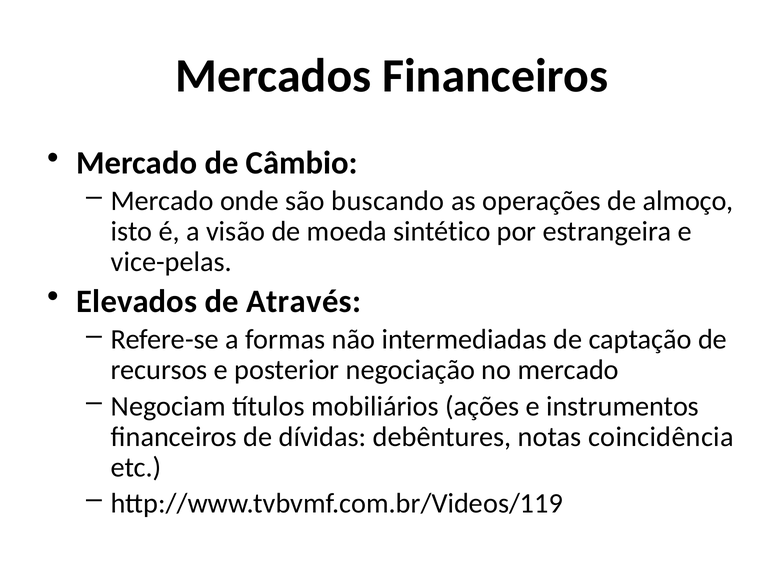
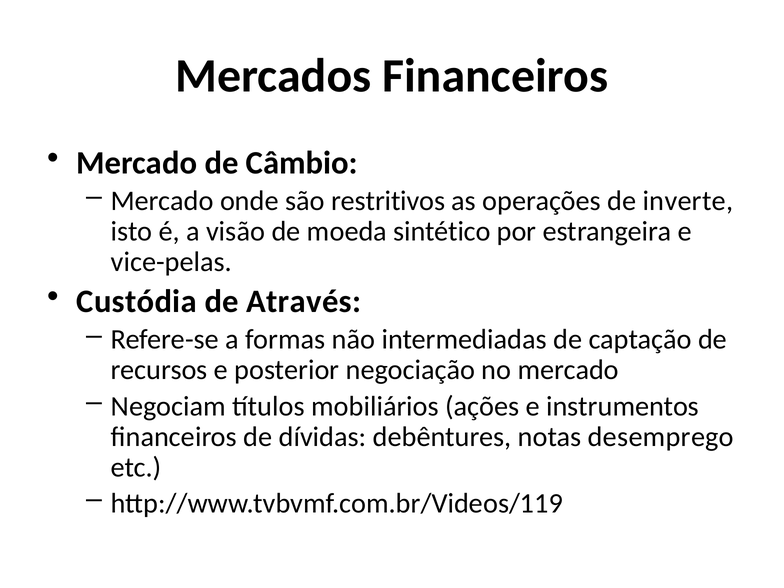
buscando: buscando -> restritivos (388, 201)
almoço: almoço -> inverte (688, 201)
Elevados: Elevados -> Custódia (137, 302)
coincidência: coincidência -> desemprego (661, 437)
